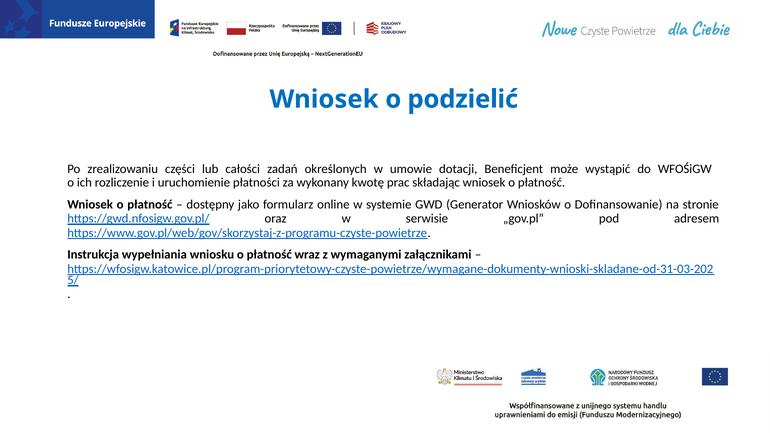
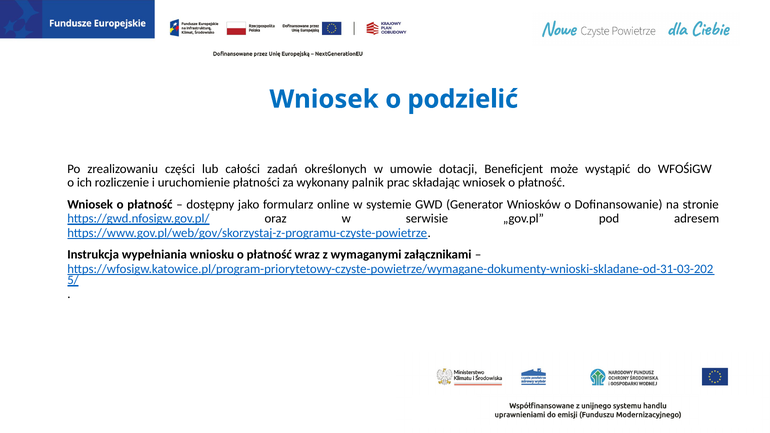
kwotę: kwotę -> palnik (368, 183)
